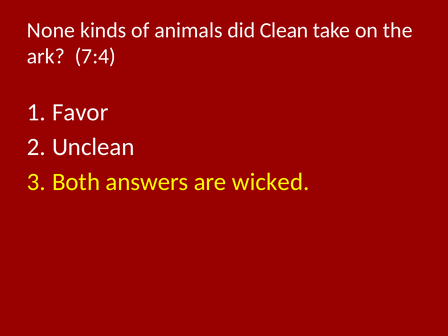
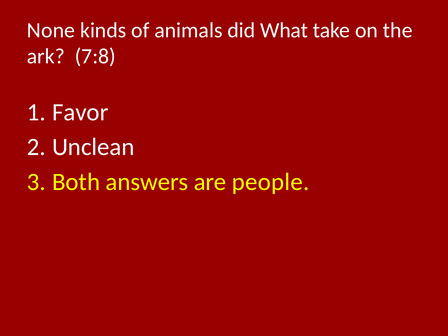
Clean: Clean -> What (284, 30)
7:4: 7:4 -> 7:8 (95, 56)
wicked: wicked -> people (271, 182)
